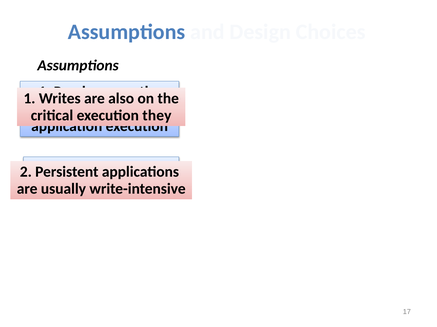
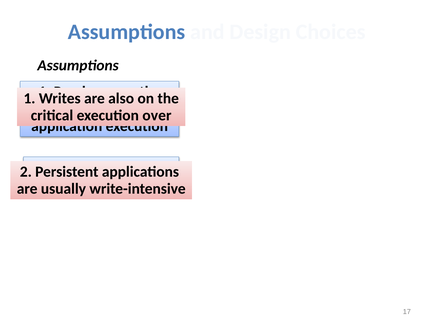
they: they -> over (157, 116)
